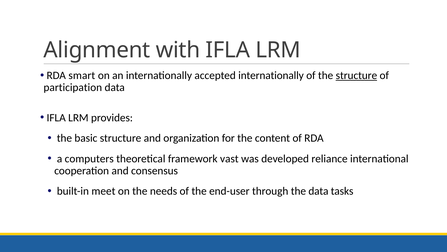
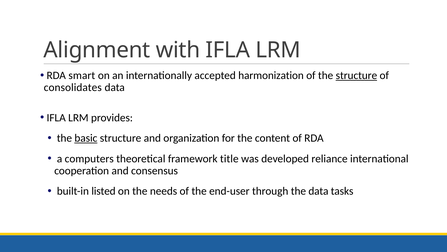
accepted internationally: internationally -> harmonization (271, 75)
participation: participation -> consolidates (73, 87)
basic underline: none -> present (86, 138)
vast: vast -> title (229, 158)
meet: meet -> listed (104, 191)
